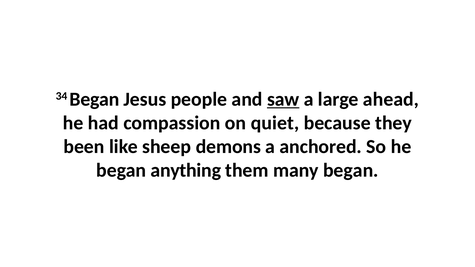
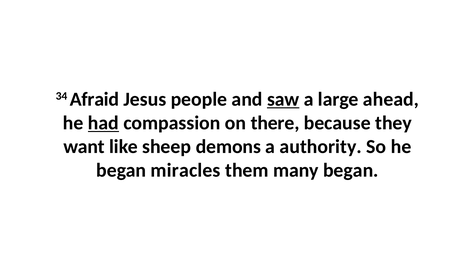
34 Began: Began -> Afraid (94, 99)
had underline: none -> present (103, 123)
quiet: quiet -> there (275, 123)
been: been -> want (84, 147)
anchored: anchored -> authority (321, 147)
anything: anything -> miracles (186, 171)
